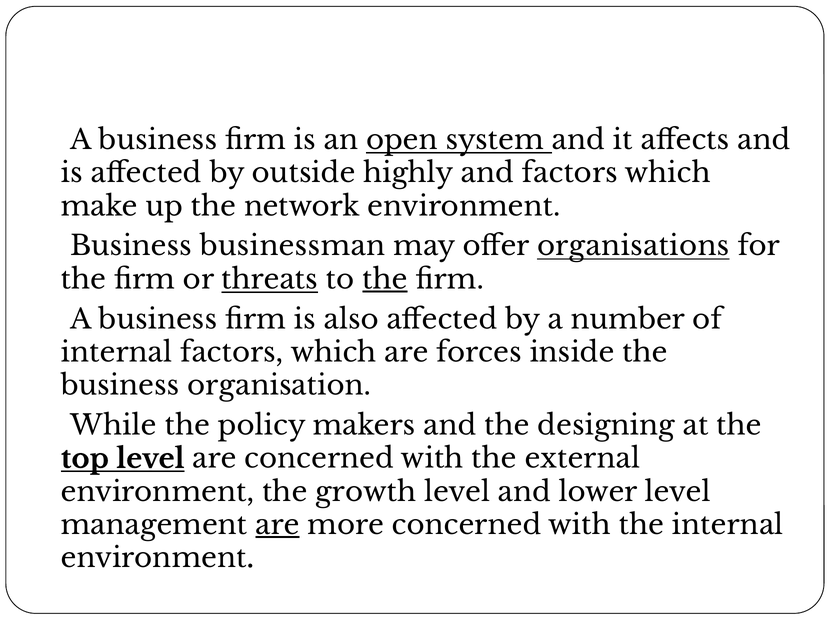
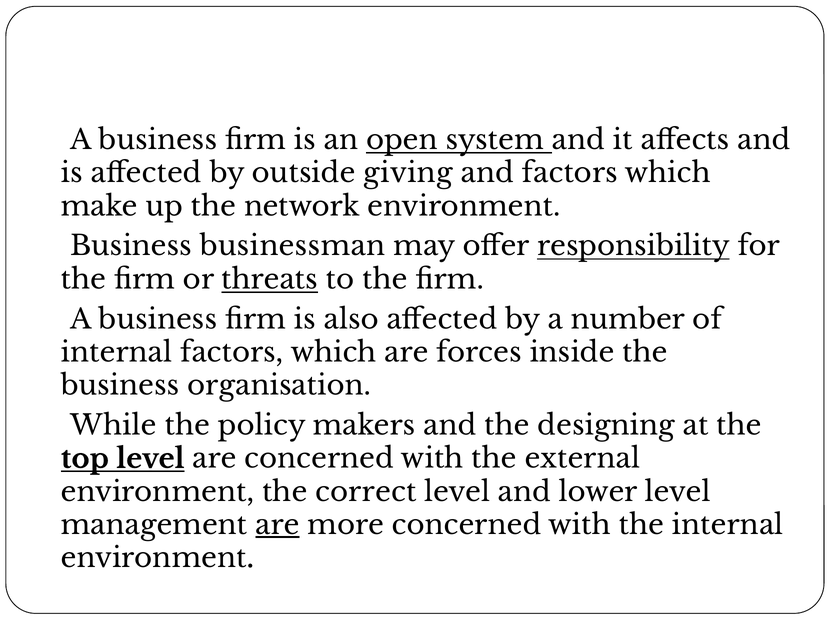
highly: highly -> giving (408, 173)
organisations: organisations -> responsibility (633, 247)
the underline: present -> none (385, 280)
growth: growth -> correct (366, 492)
